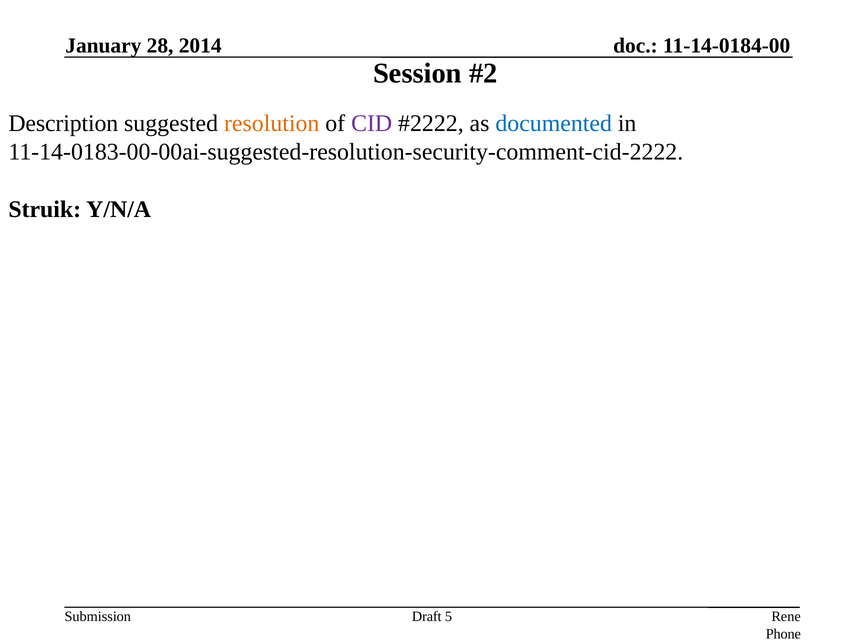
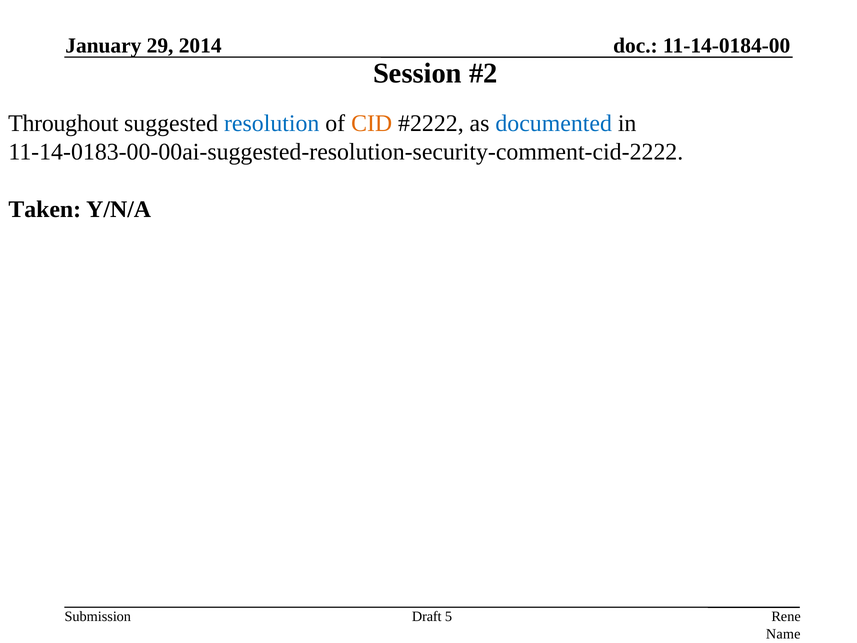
28: 28 -> 29 (160, 46)
Description: Description -> Throughout (63, 123)
resolution colour: orange -> blue (272, 123)
CID colour: purple -> orange (372, 123)
Struik: Struik -> Taken (45, 209)
Phone: Phone -> Name (783, 634)
